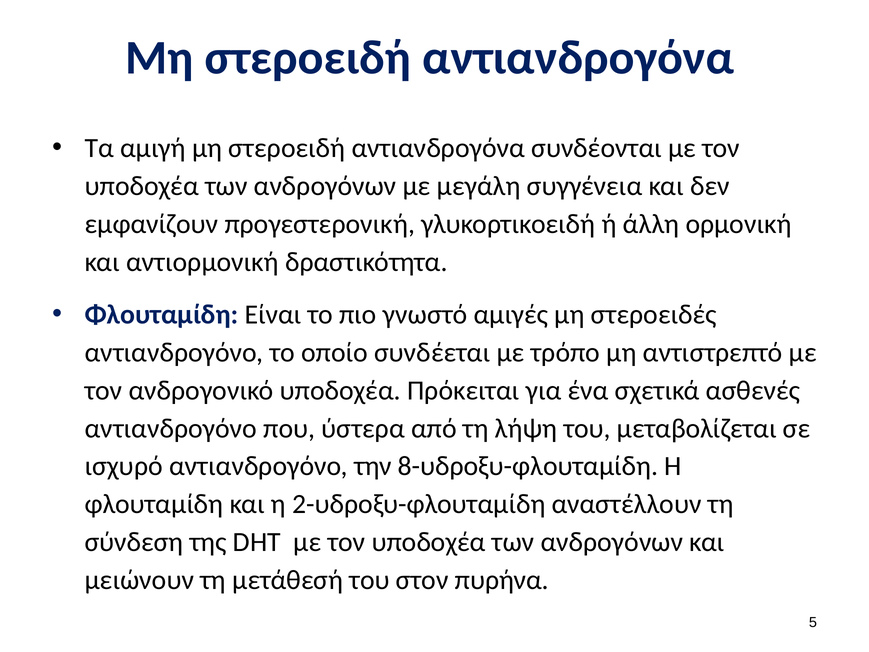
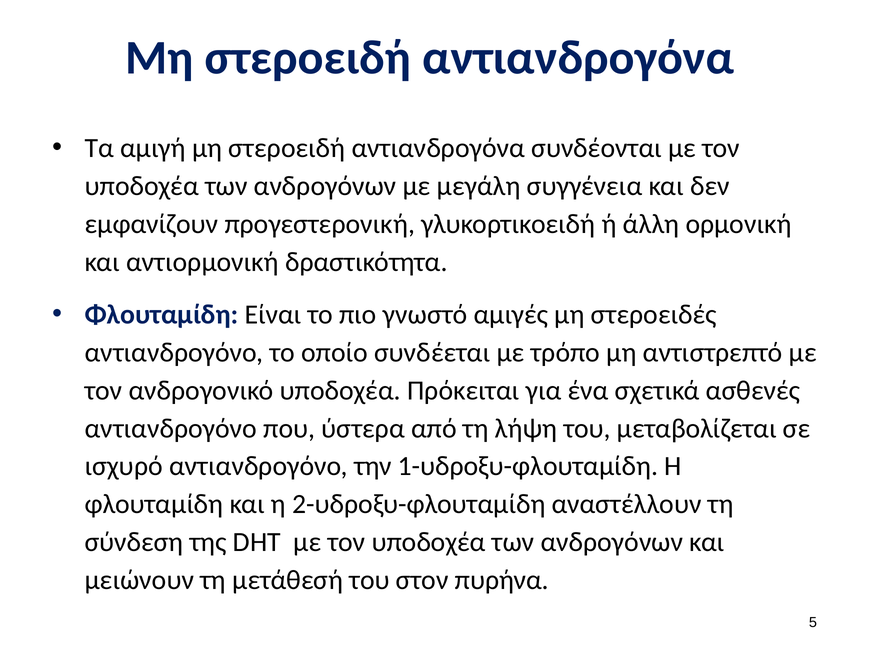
8-υδροξυ-φλουταμίδη: 8-υδροξυ-φλουταμίδη -> 1-υδροξυ-φλουταμίδη (528, 466)
